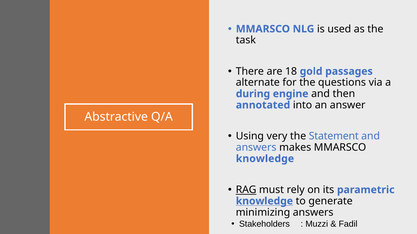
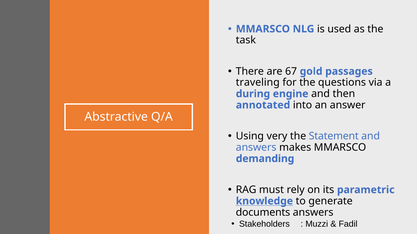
18: 18 -> 67 (291, 72)
alternate: alternate -> traveling (258, 83)
knowledge: knowledge -> demanding (265, 159)
RAG underline: present -> none (246, 190)
minimizing: minimizing -> documents (263, 213)
